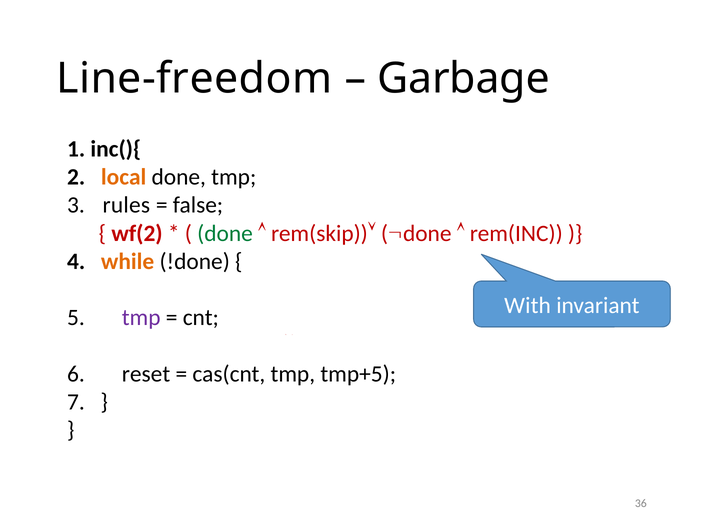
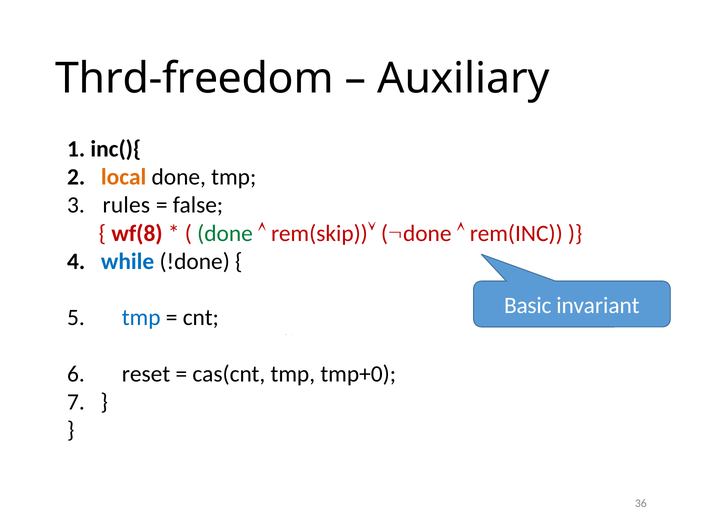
Line-freedom: Line-freedom -> Thrd-freedom (195, 79)
Garbage: Garbage -> Auxiliary (463, 79)
wf(2: wf(2 -> wf(8 (137, 233)
while colour: orange -> blue (128, 261)
With: With -> Basic (528, 305)
tmp colour: purple -> blue (141, 317)
tmp+5: tmp+5 -> tmp+0 (358, 374)
